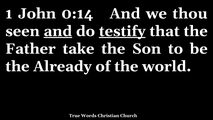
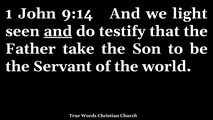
0:14: 0:14 -> 9:14 (77, 14)
thou: thou -> light (190, 14)
testify underline: present -> none (122, 31)
Already: Already -> Servant (62, 66)
